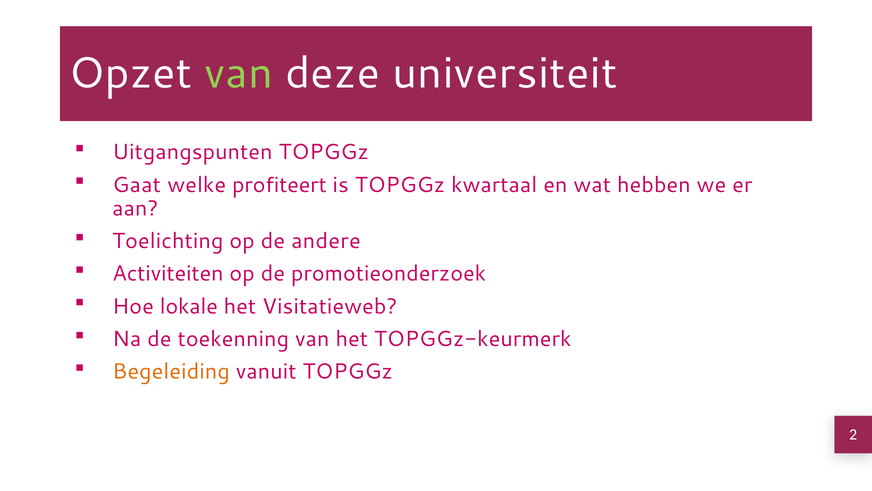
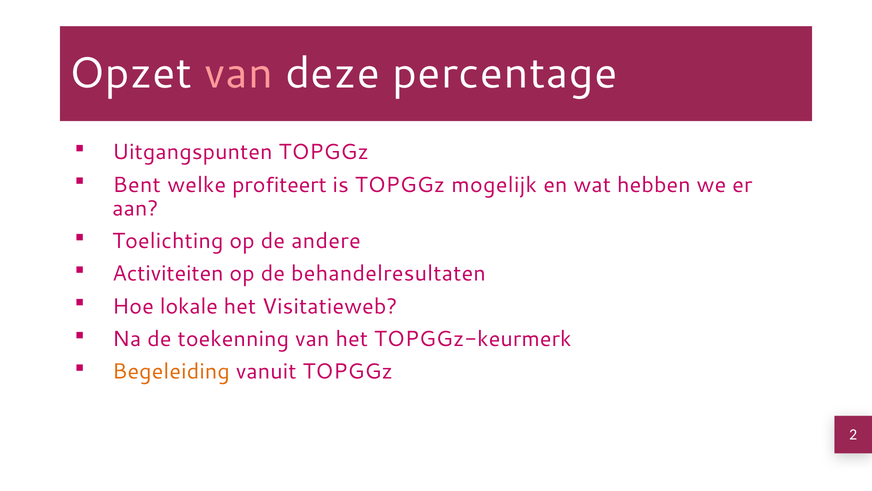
van colour: light green -> pink (239, 73)
universiteit: universiteit -> percentage (505, 73)
Gaat: Gaat -> Bent (137, 185)
kwartaal: kwartaal -> mogelijk (494, 185)
promotieonderzoek: promotieonderzoek -> behandelresultaten (388, 273)
